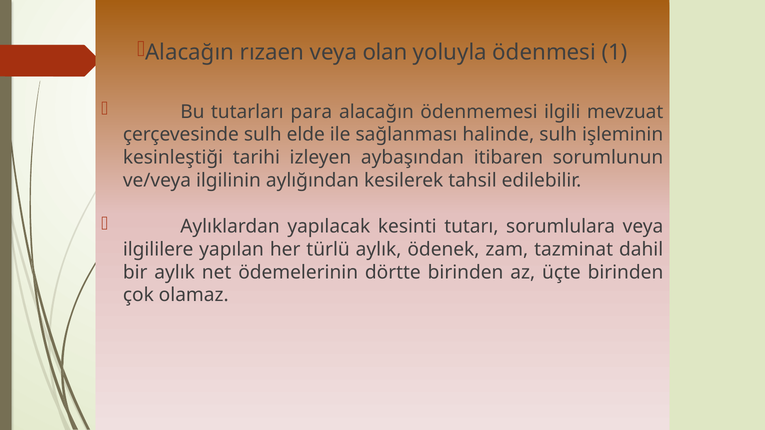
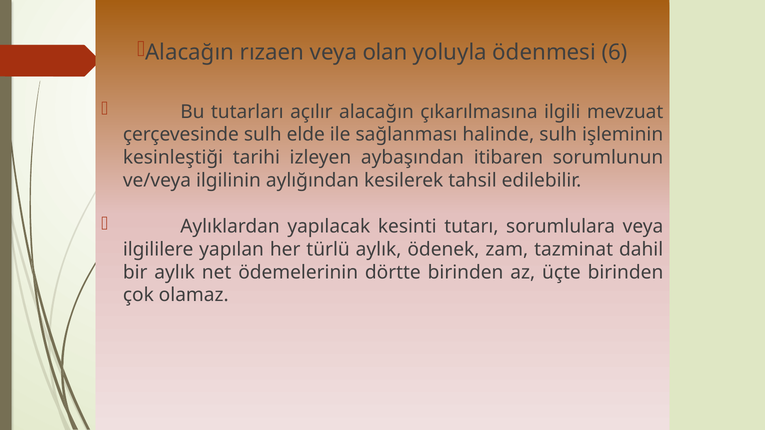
1: 1 -> 6 (615, 52)
para: para -> açılır (311, 112)
ödenmemesi: ödenmemesi -> çıkarılmasına (479, 112)
